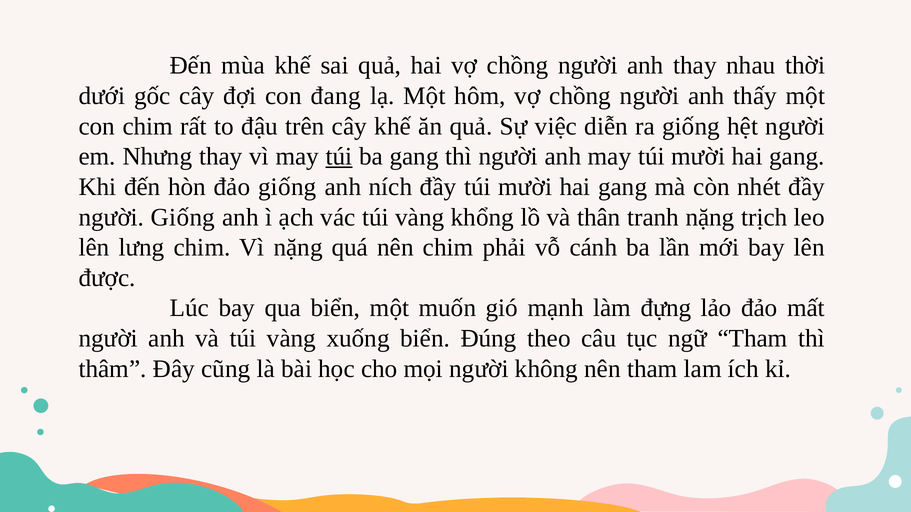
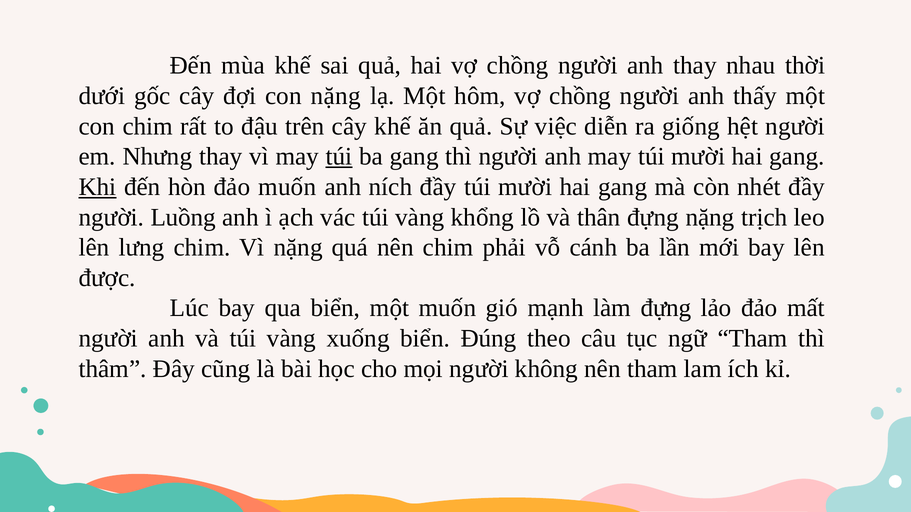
con đang: đang -> nặng (336, 96)
Khi underline: none -> present (98, 187)
đảo giống: giống -> muốn (287, 187)
người Giống: Giống -> Luồng (183, 217)
thân tranh: tranh -> đựng (653, 217)
